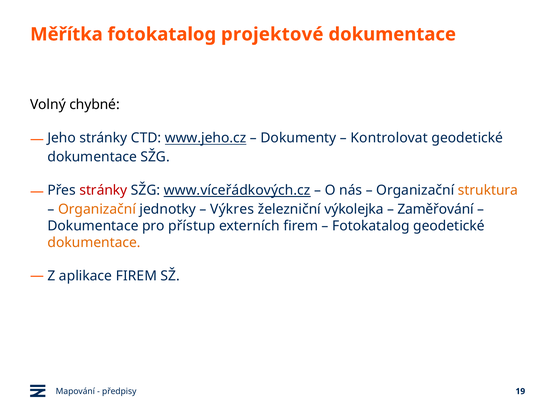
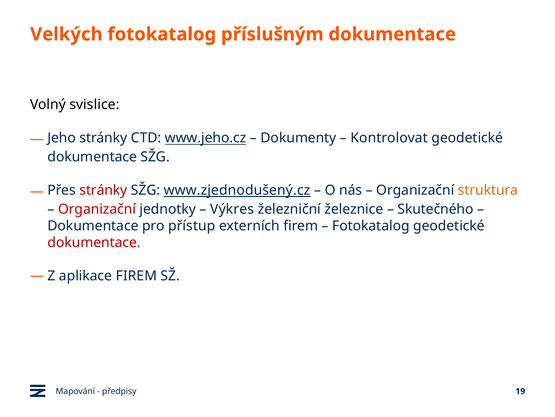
Měřítka: Měřítka -> Velkých (66, 34)
projektové: projektové -> příslušným (272, 34)
chybné: chybné -> svislice (94, 104)
www.víceřádkových.cz: www.víceřádkových.cz -> www.zjednodušený.cz (237, 190)
Organizační colour: orange -> red (97, 209)
výkolejka: výkolejka -> železnice (354, 209)
Zaměřování: Zaměřování -> Skutečného (436, 209)
dokumentace colour: orange -> red (94, 242)
